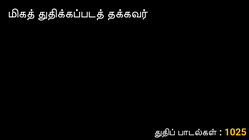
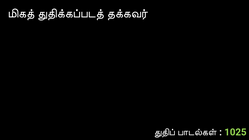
1025 colour: yellow -> light green (235, 132)
